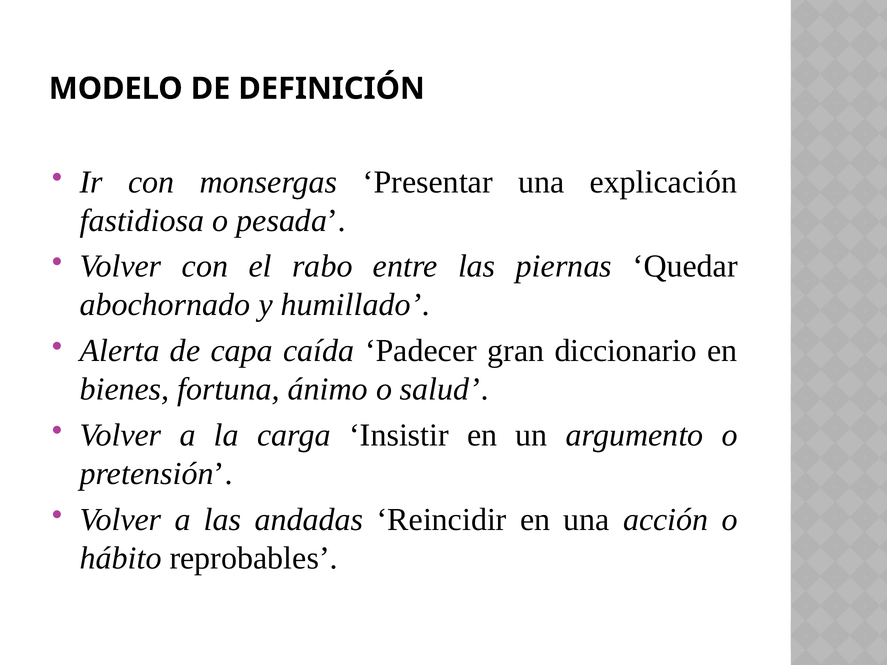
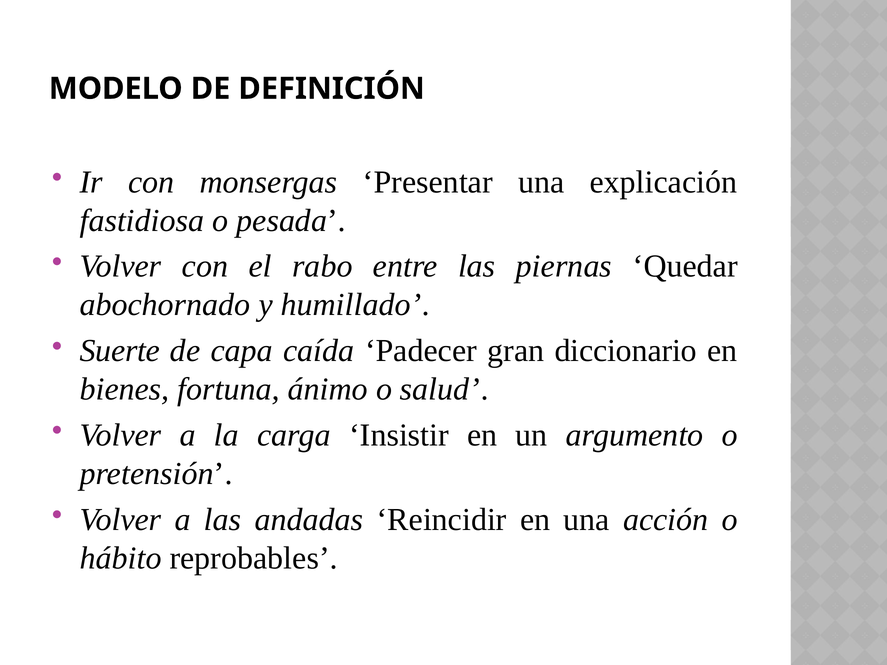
Alerta: Alerta -> Suerte (120, 351)
